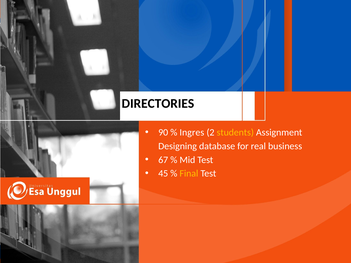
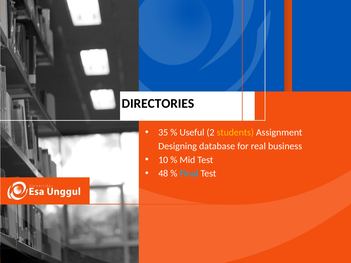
90: 90 -> 35 (163, 133)
Ingres: Ingres -> Useful (192, 133)
67: 67 -> 10 (163, 160)
45: 45 -> 48 (163, 174)
Final colour: yellow -> light blue (189, 174)
